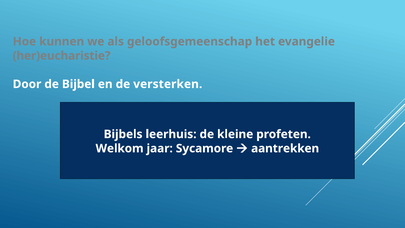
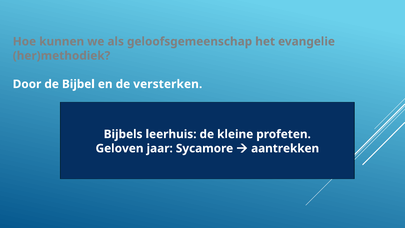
her)eucharistie: her)eucharistie -> her)methodiek (61, 56)
Welkom: Welkom -> Geloven (120, 148)
